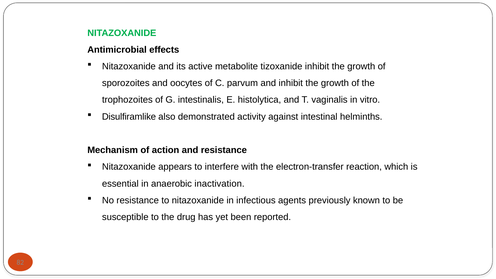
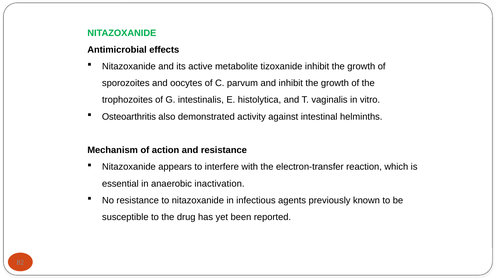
Disulfiramlike: Disulfiramlike -> Osteoarthritis (129, 117)
